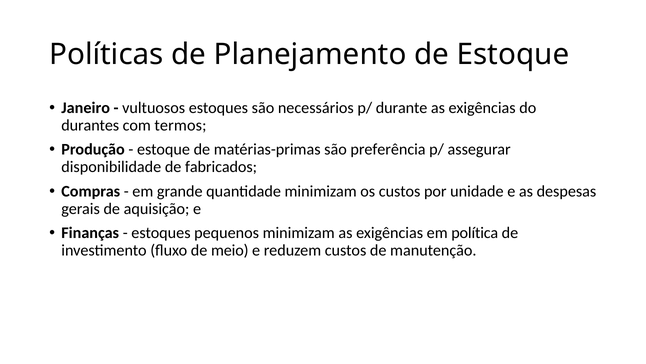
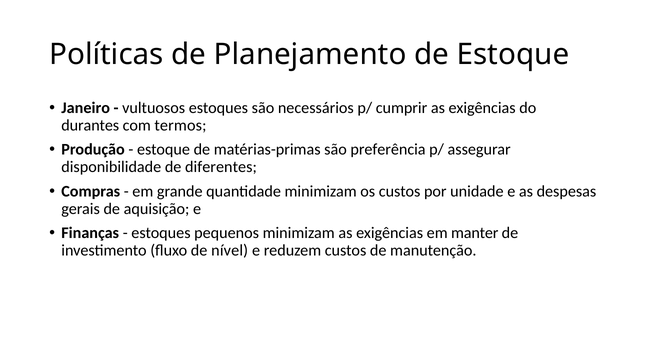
durante: durante -> cumprir (402, 108)
fabricados: fabricados -> diferentes (221, 167)
política: política -> manter (475, 233)
meio: meio -> nível (230, 250)
